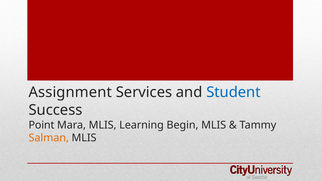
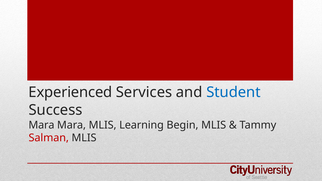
Assignment: Assignment -> Experienced (70, 92)
Point: Point -> Mara (41, 125)
Salman colour: orange -> red (49, 138)
